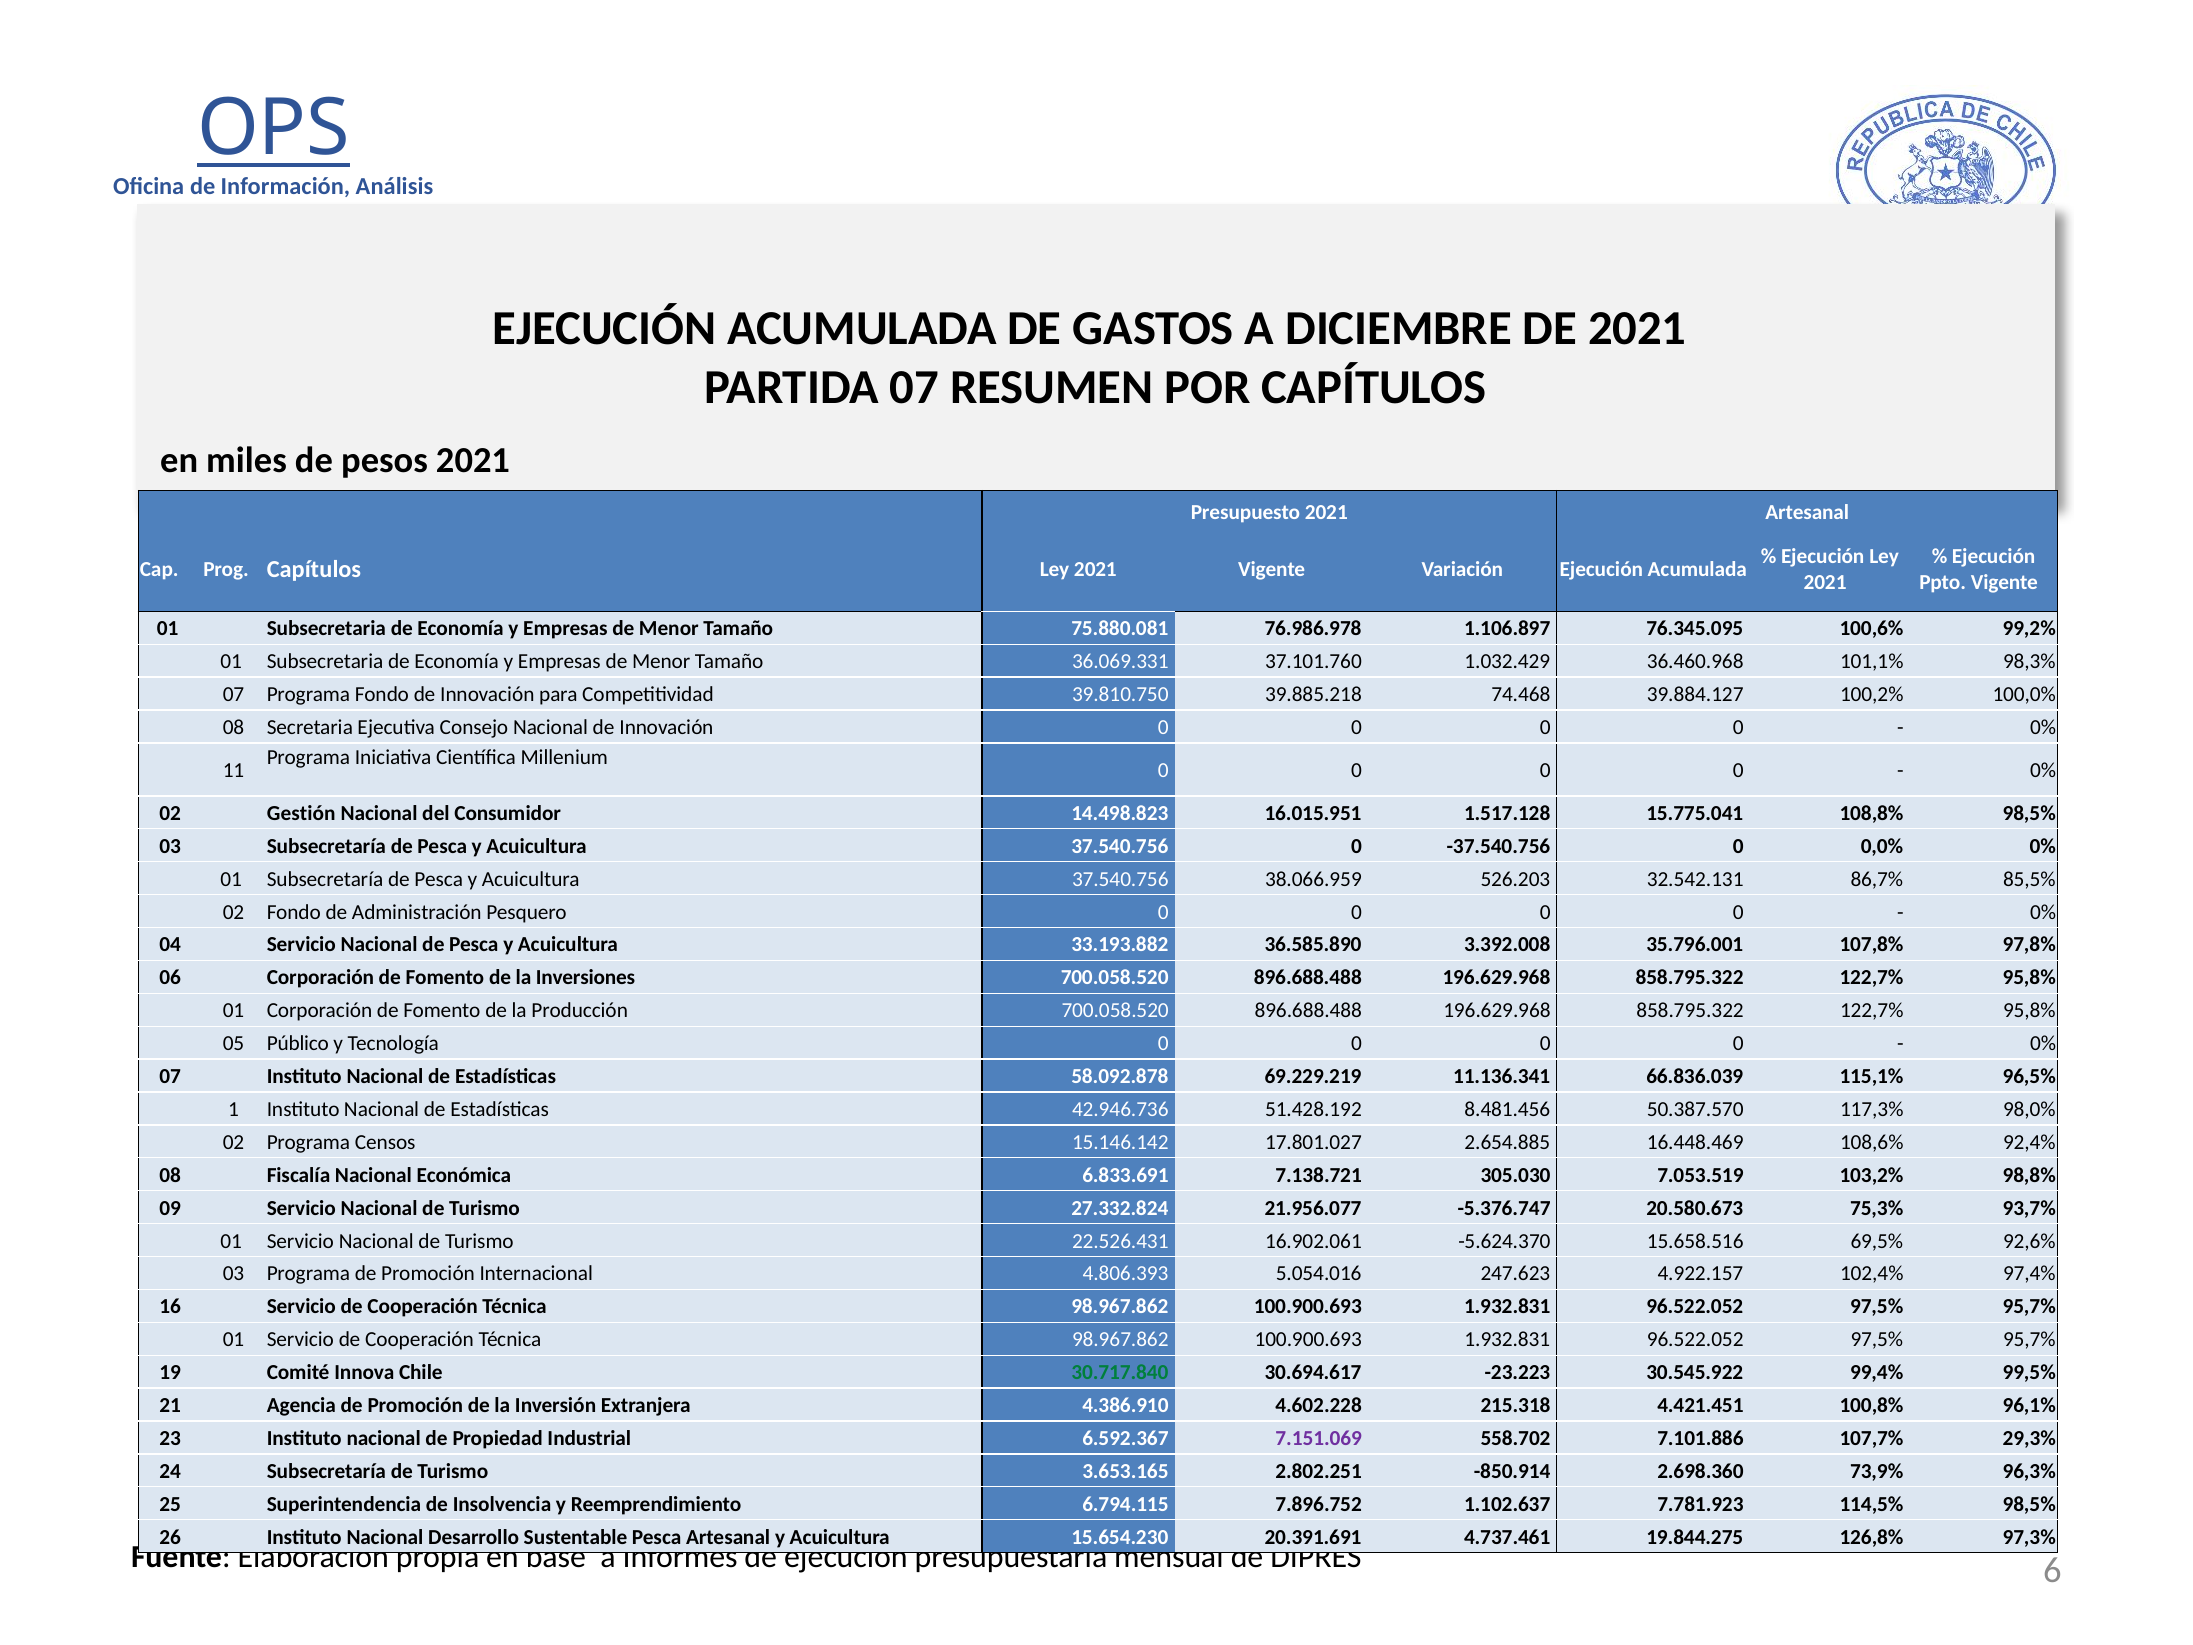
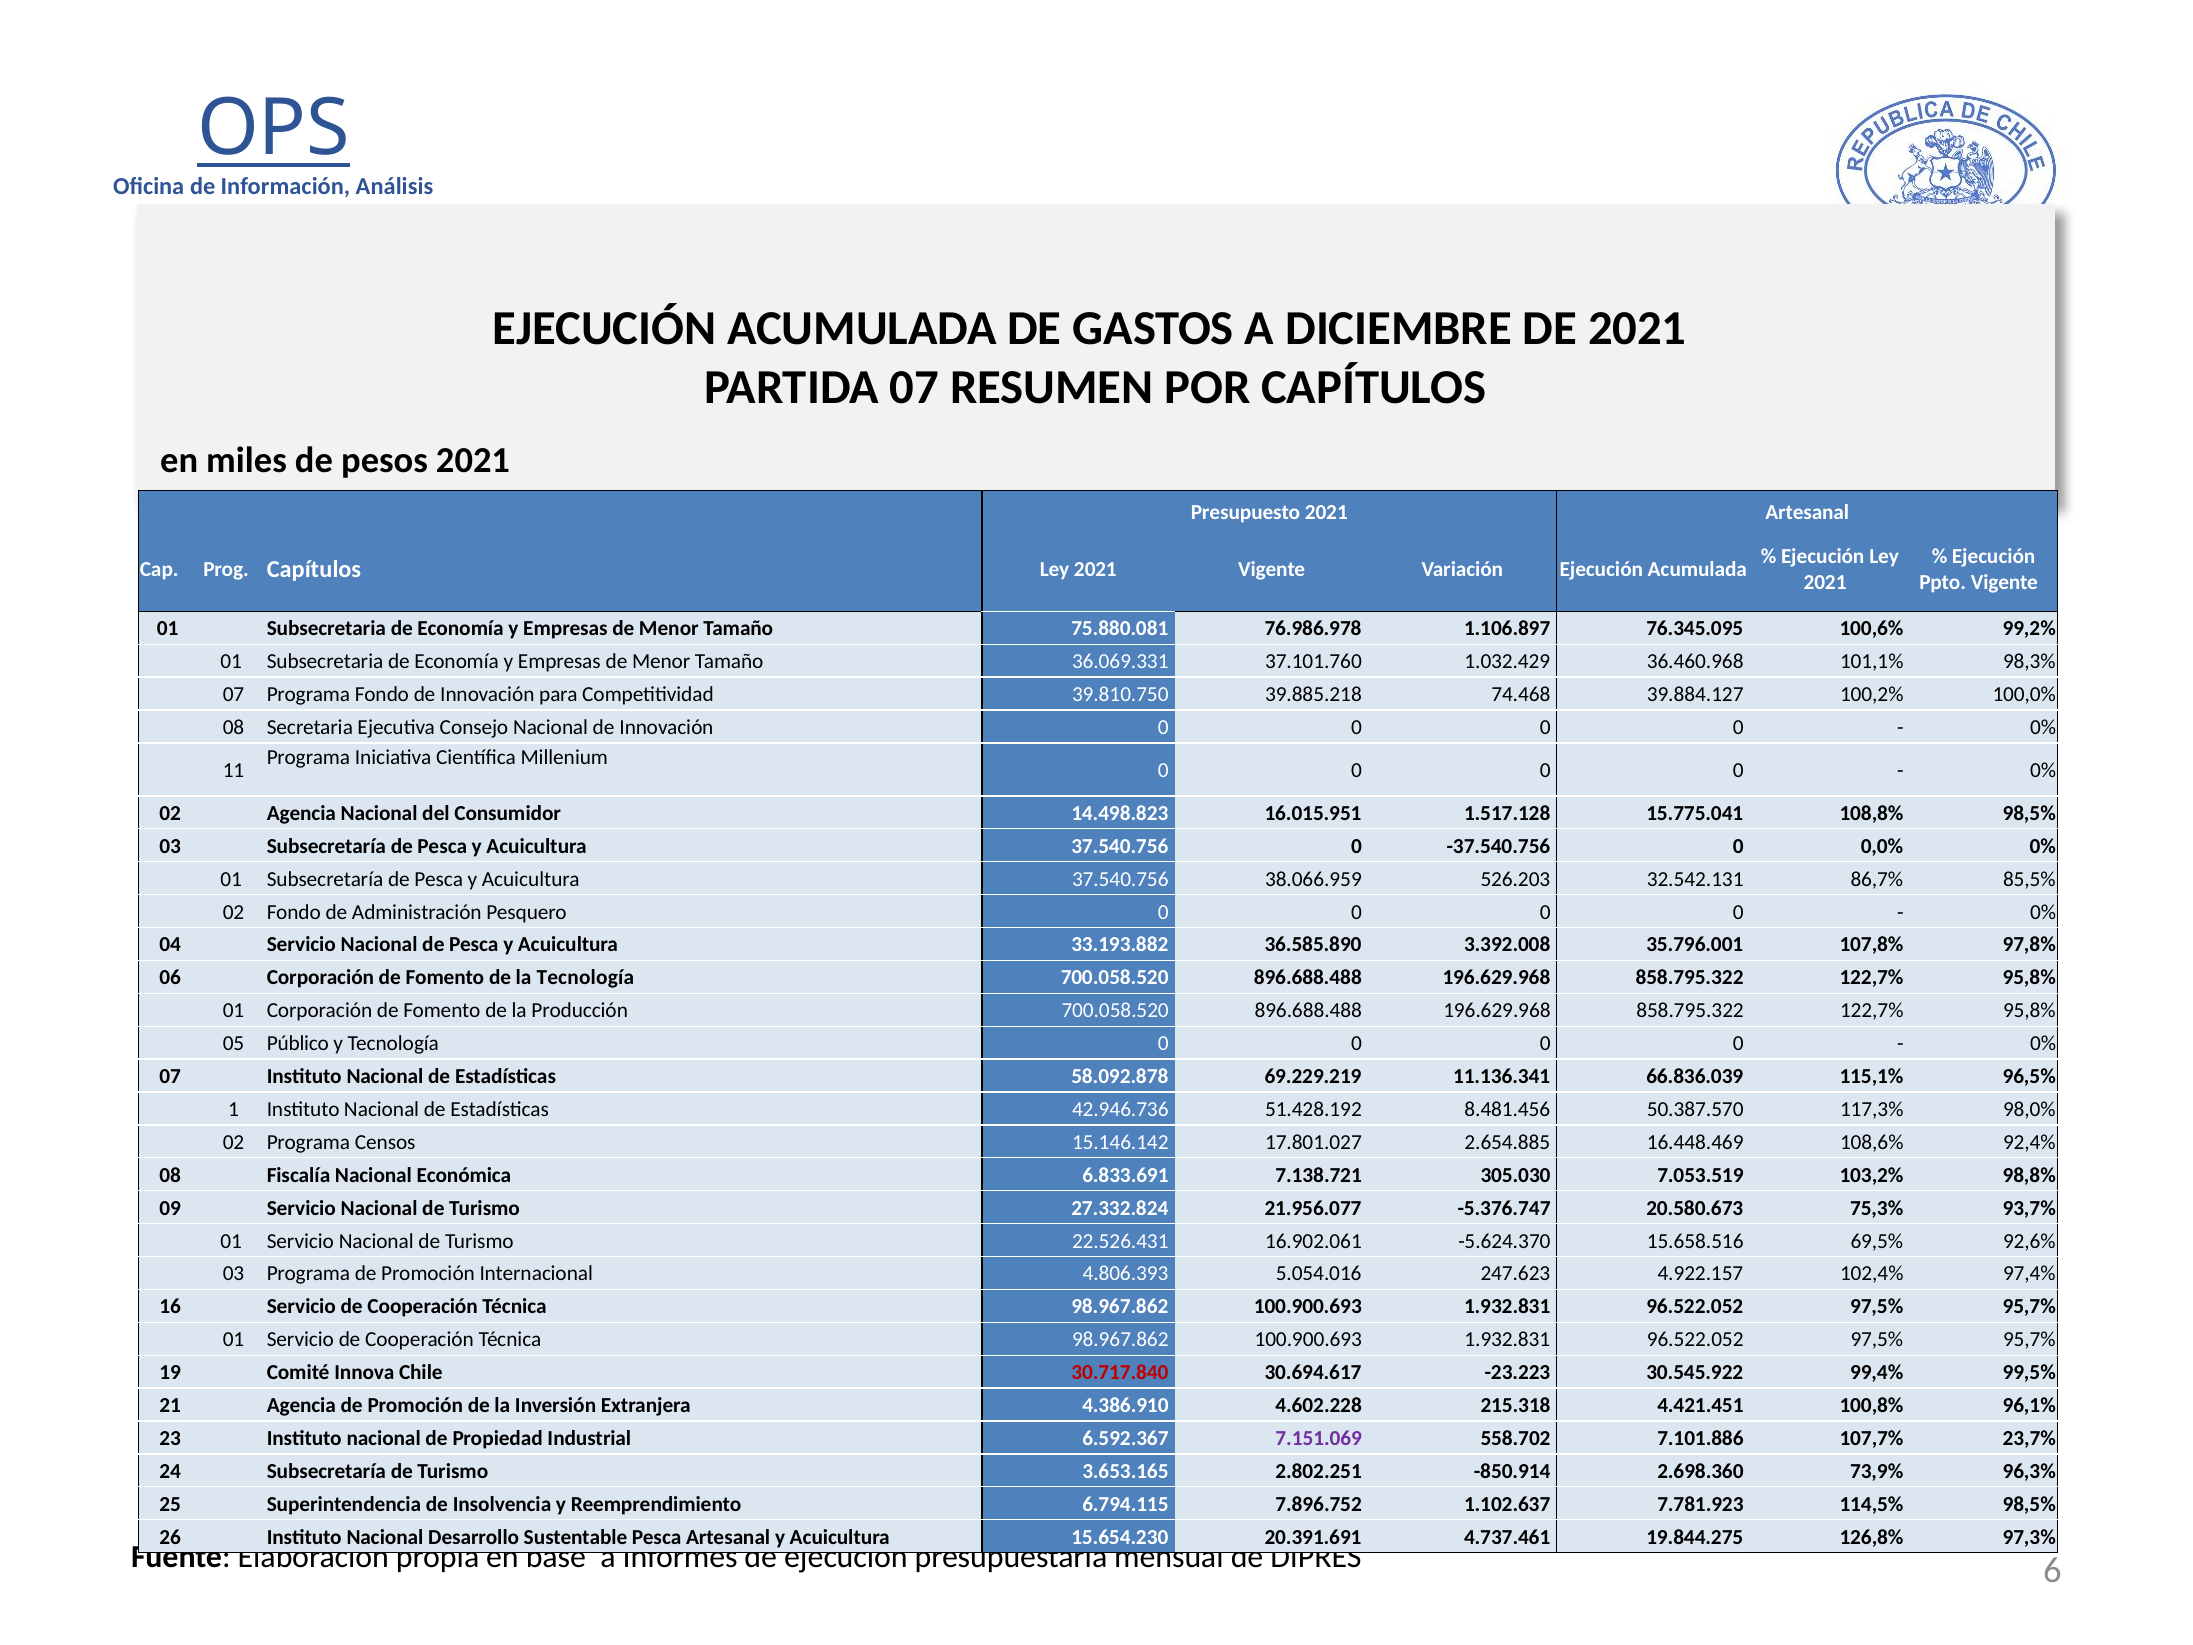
02 Gestión: Gestión -> Agencia (301, 813)
la Inversiones: Inversiones -> Tecnología (585, 978)
30.717.840 colour: green -> red (1120, 1372)
29,3%: 29,3% -> 23,7% (2029, 1438)
